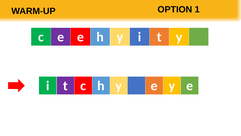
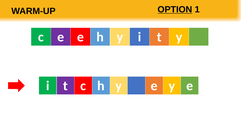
OPTION underline: none -> present (175, 9)
